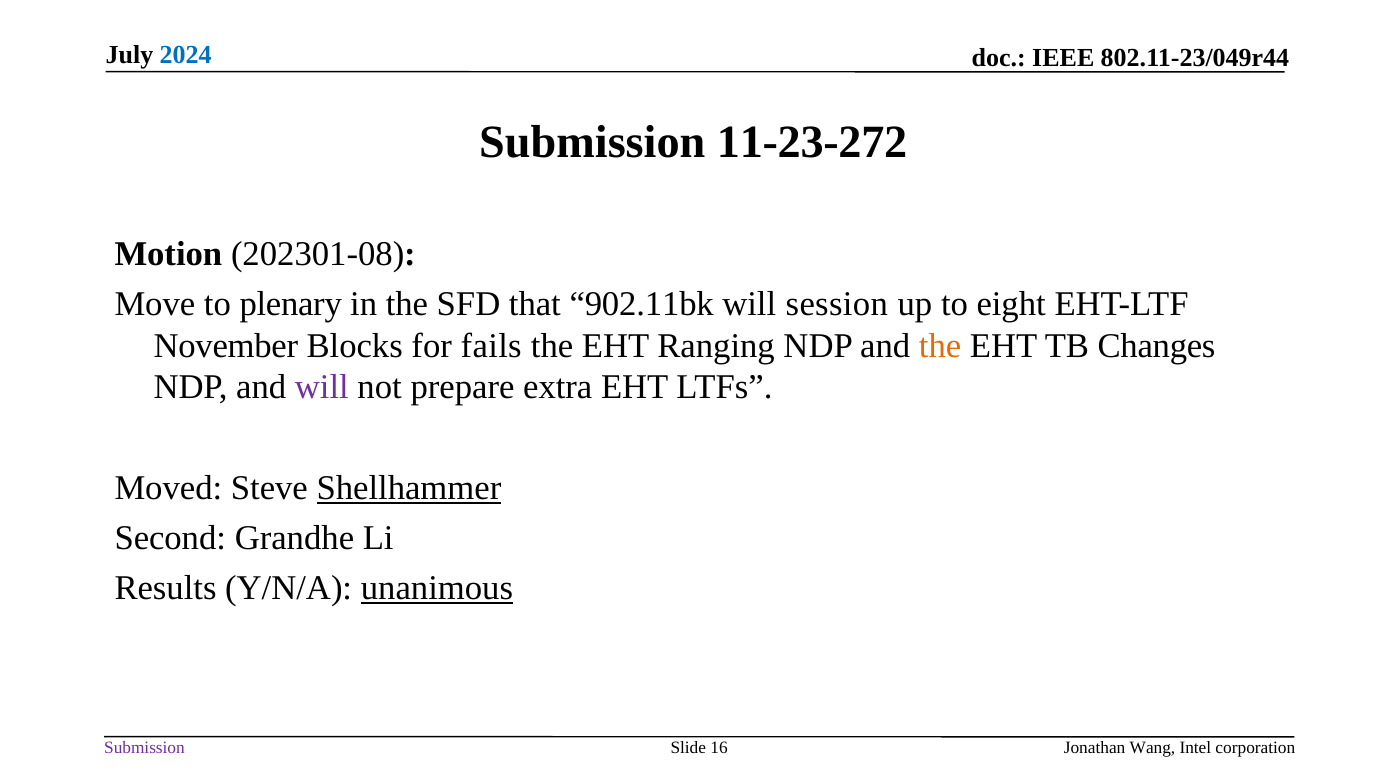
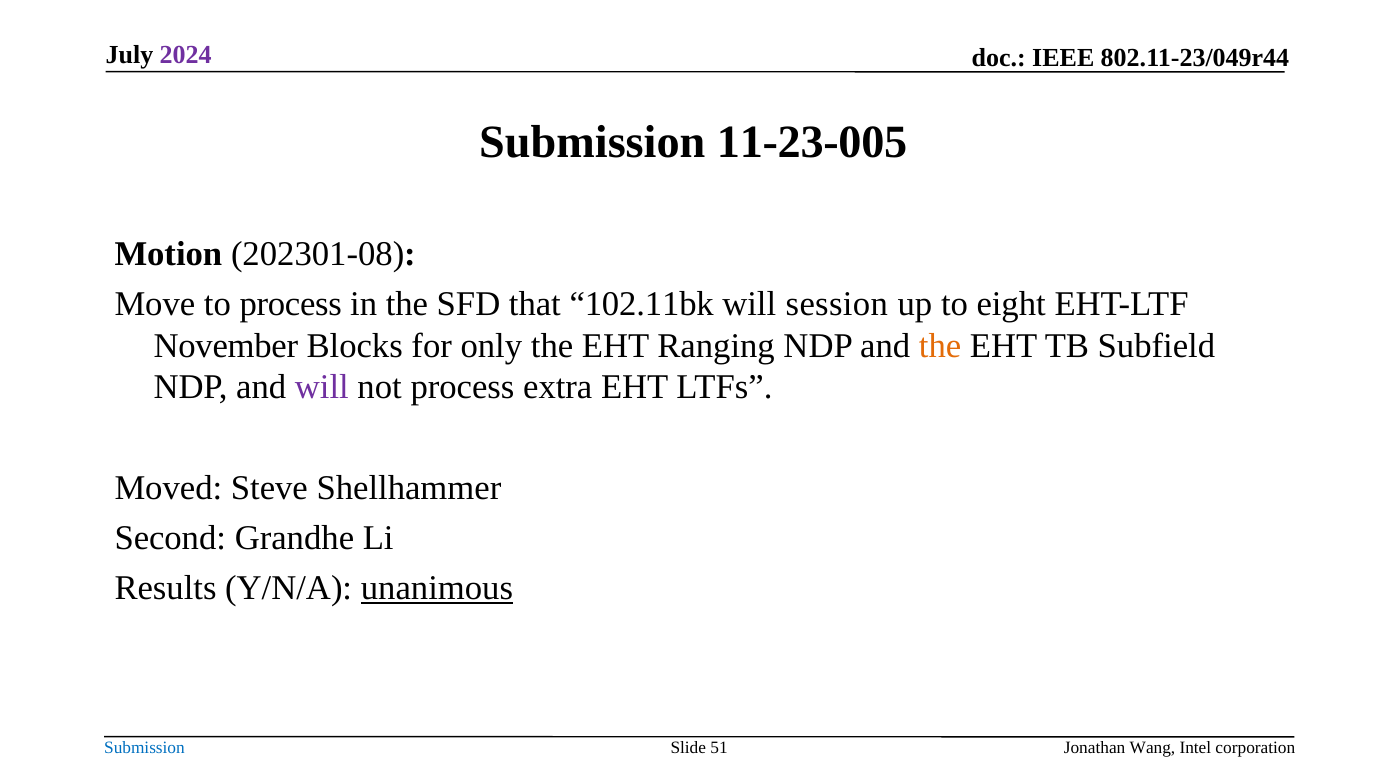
2024 colour: blue -> purple (186, 55)
11-23-272: 11-23-272 -> 11-23-005 (812, 142)
to plenary: plenary -> process (291, 304)
902.11bk: 902.11bk -> 102.11bk (642, 304)
fails: fails -> only (491, 346)
Changes: Changes -> Subfield (1156, 346)
not prepare: prepare -> process (462, 387)
Shellhammer underline: present -> none (409, 488)
Submission colour: purple -> blue (144, 748)
16: 16 -> 51 (719, 748)
